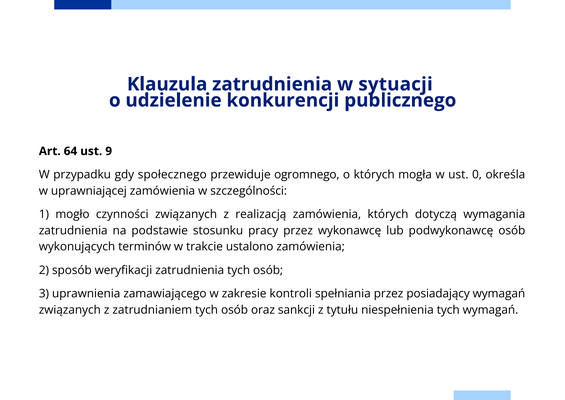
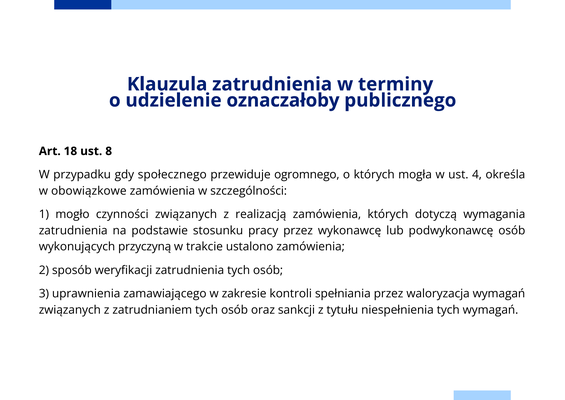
sytuacji: sytuacji -> terminy (396, 84)
konkurencji: konkurencji -> oznaczałoby (283, 100)
64: 64 -> 18 (70, 151)
9: 9 -> 8 (109, 151)
0: 0 -> 4 (477, 175)
uprawniającej: uprawniającej -> obowiązkowe (89, 191)
terminów: terminów -> przyczyną (145, 246)
posiadający: posiadający -> waloryzacja (438, 293)
